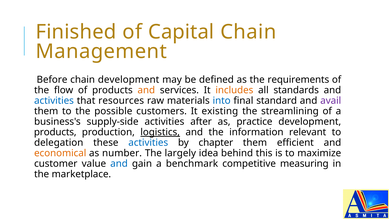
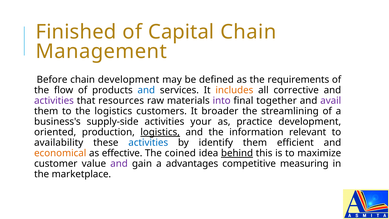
and colour: orange -> blue (146, 90)
standards: standards -> corrective (296, 90)
activities colour: blue -> purple (54, 101)
into colour: blue -> purple (222, 101)
standard: standard -> together (277, 101)
the possible: possible -> logistics (113, 111)
existing: existing -> broader (220, 111)
after: after -> your (201, 122)
products: products -> oriented (55, 132)
delegation: delegation -> availability (59, 143)
chapter: chapter -> identify (216, 143)
number: number -> effective (122, 153)
largely: largely -> coined (180, 153)
behind underline: none -> present (237, 153)
and colour: blue -> purple (119, 164)
benchmark: benchmark -> advantages (192, 164)
